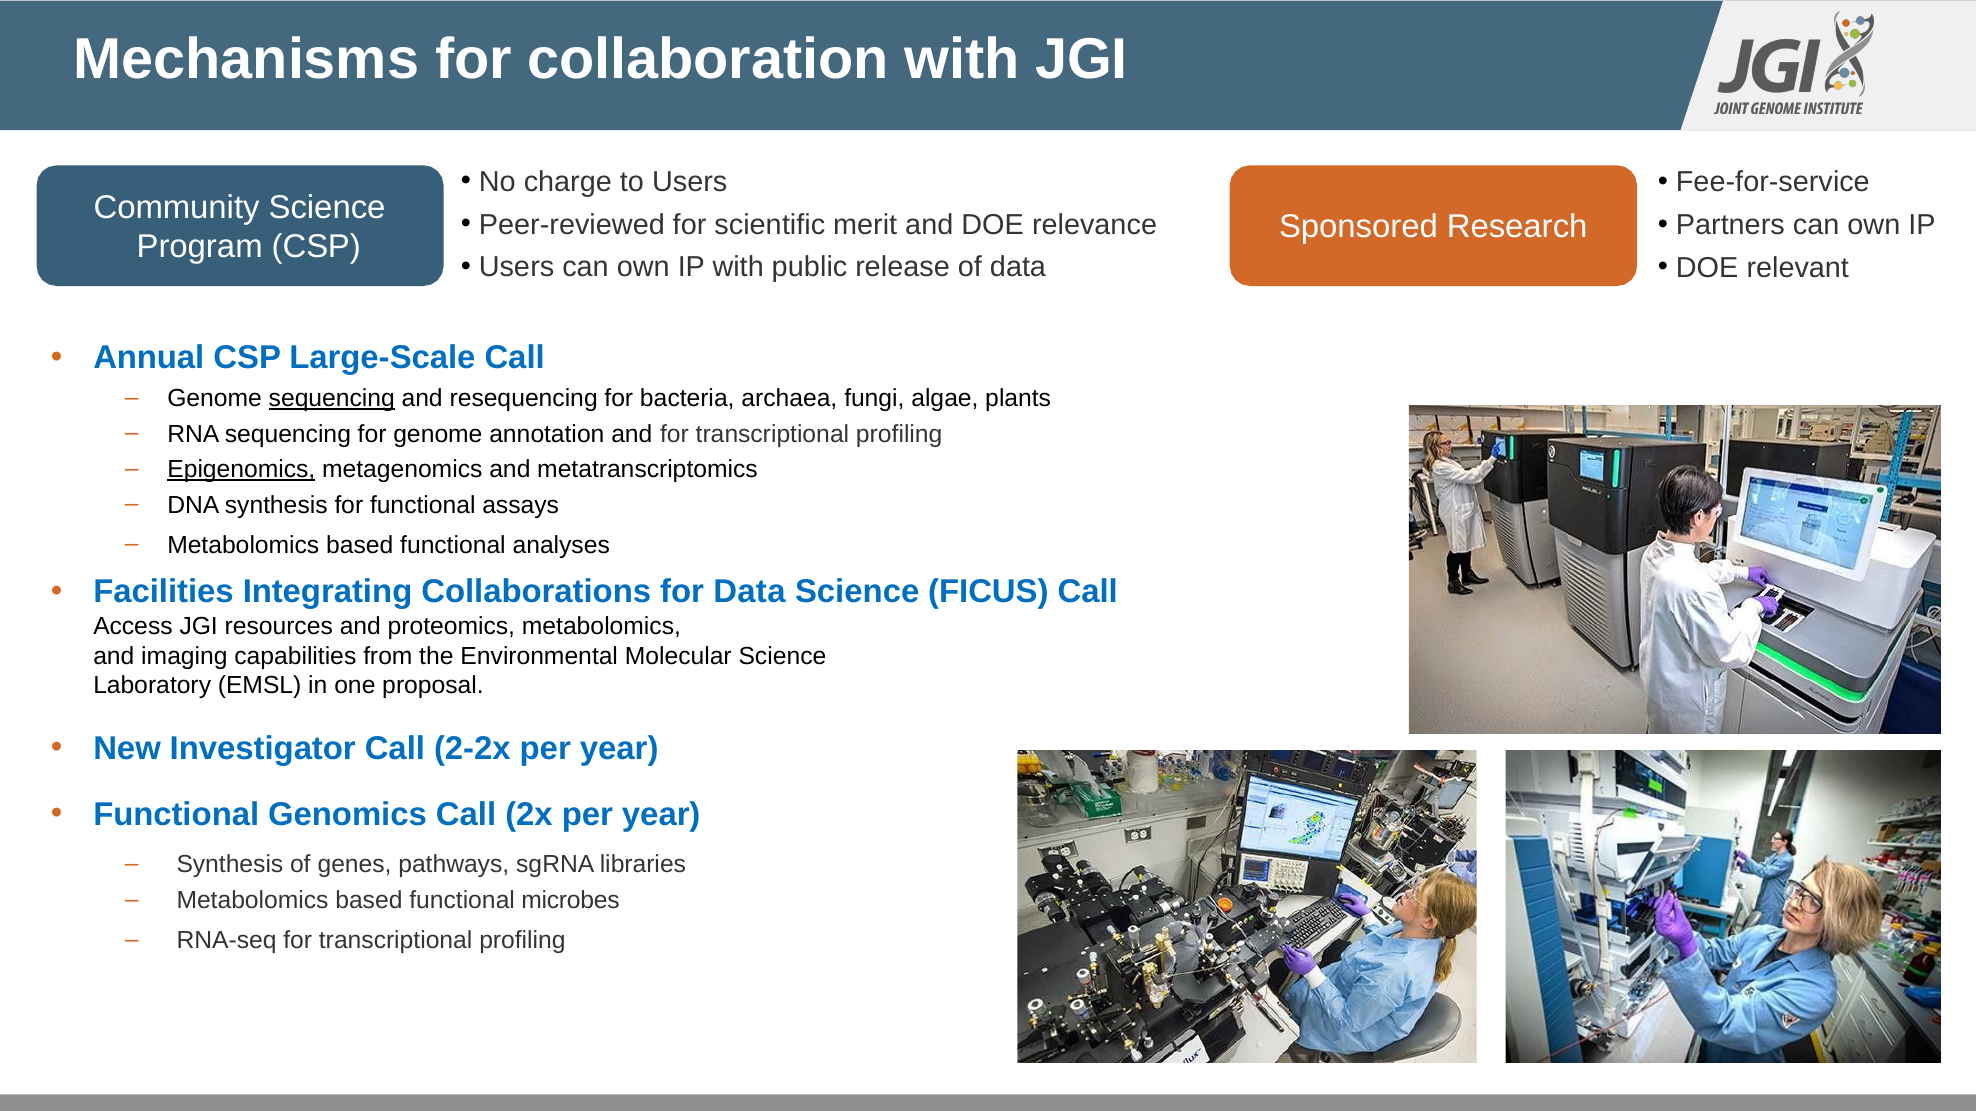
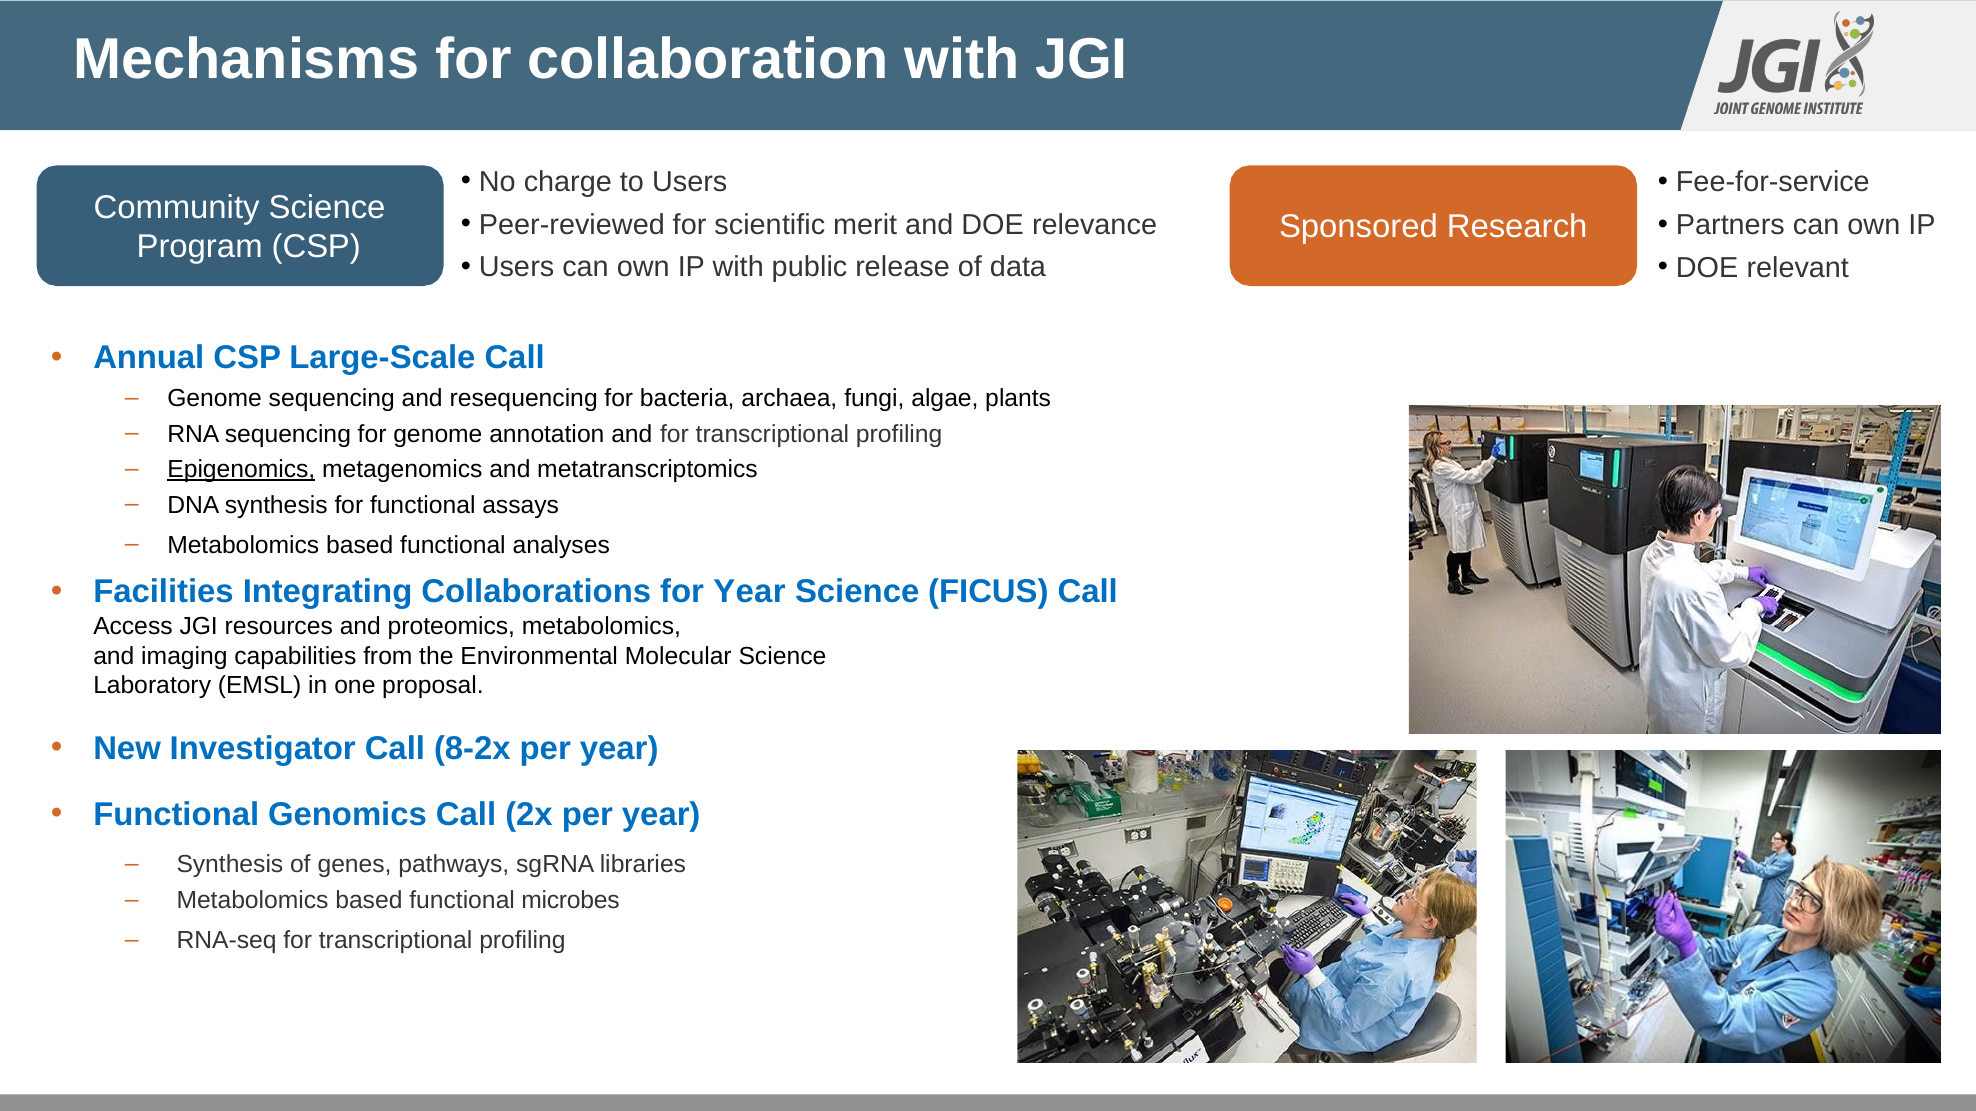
sequencing underline: present -> none (332, 399)
for Data: Data -> Year (749, 592)
2-2x: 2-2x -> 8-2x (472, 749)
